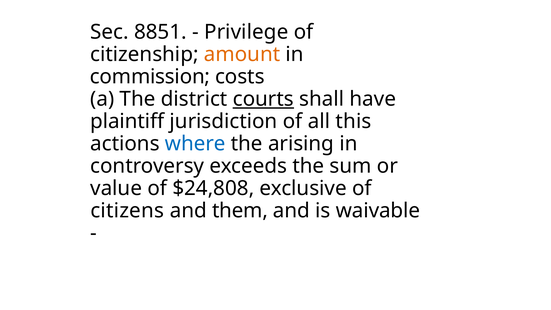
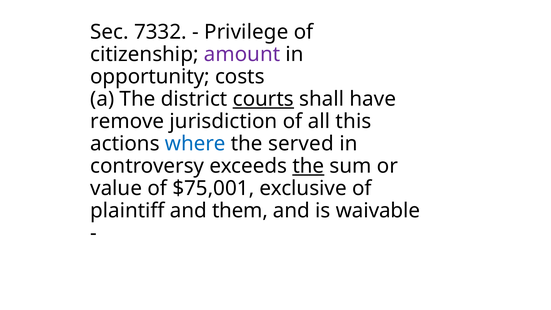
8851: 8851 -> 7332 (160, 32)
amount colour: orange -> purple (242, 54)
commission: commission -> opportunity (150, 77)
plaintiff: plaintiff -> remove (127, 121)
arising: arising -> served (301, 144)
the underline: none -> present (308, 166)
$24,808: $24,808 -> $75,001 (213, 188)
citizens: citizens -> plaintiff (127, 211)
